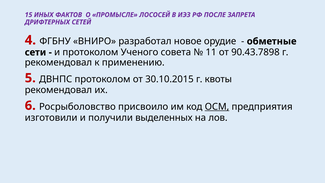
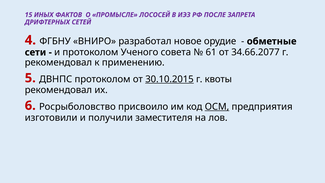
11: 11 -> 61 (211, 52)
90.43.7898: 90.43.7898 -> 34.66.2077 (255, 52)
30.10.2015 underline: none -> present (169, 79)
выделенных: выделенных -> заместителя (164, 118)
